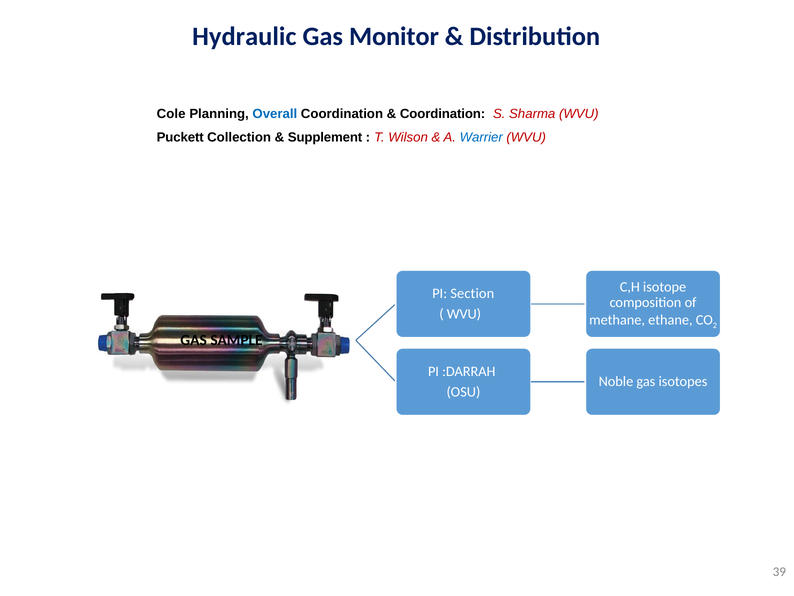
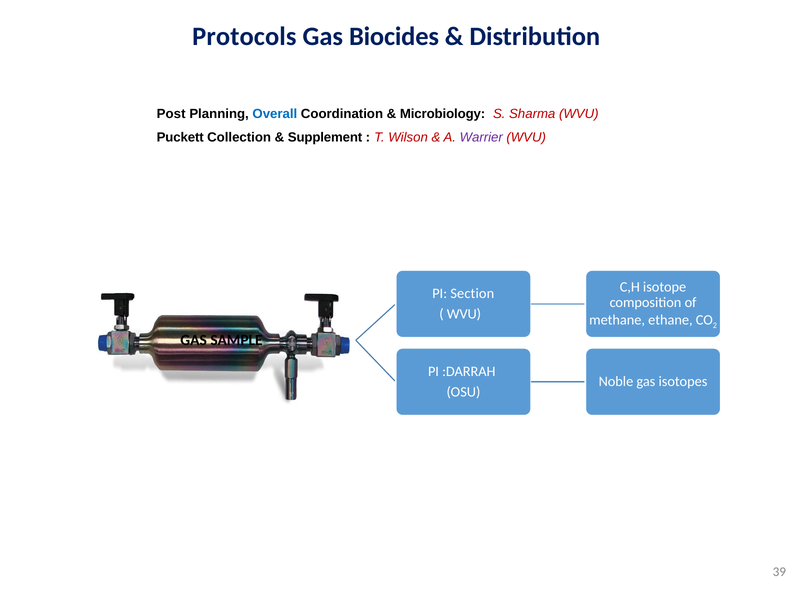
Hydraulic: Hydraulic -> Protocols (244, 36)
Monitor: Monitor -> Biocides (394, 36)
Cole: Cole -> Post (171, 114)
Coordination: Coordination -> Microbiology (443, 114)
Warrier colour: blue -> purple (481, 137)
